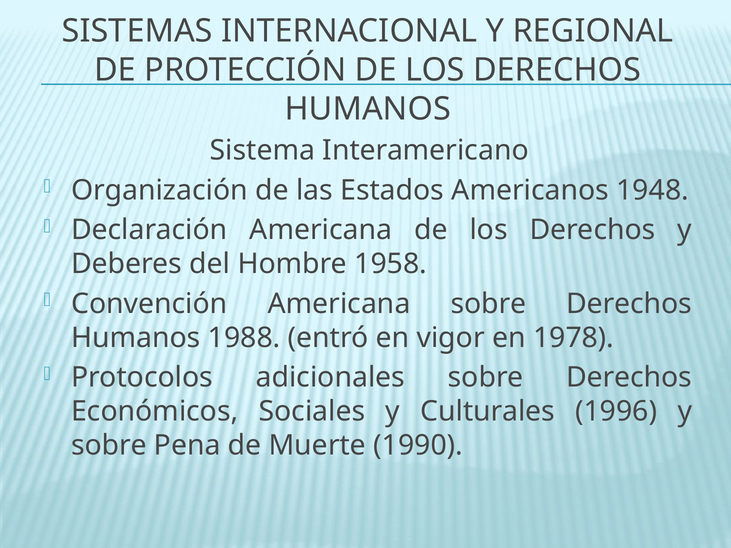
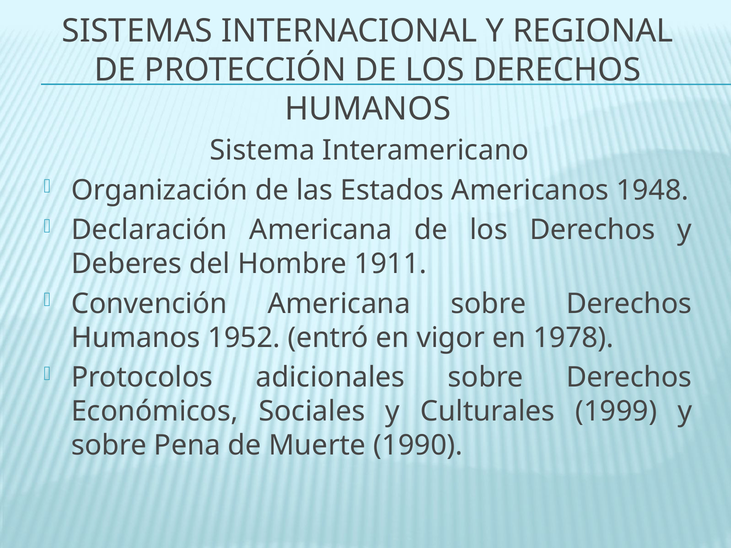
1958: 1958 -> 1911 (391, 264)
1988: 1988 -> 1952 (244, 338)
1996: 1996 -> 1999 (616, 412)
